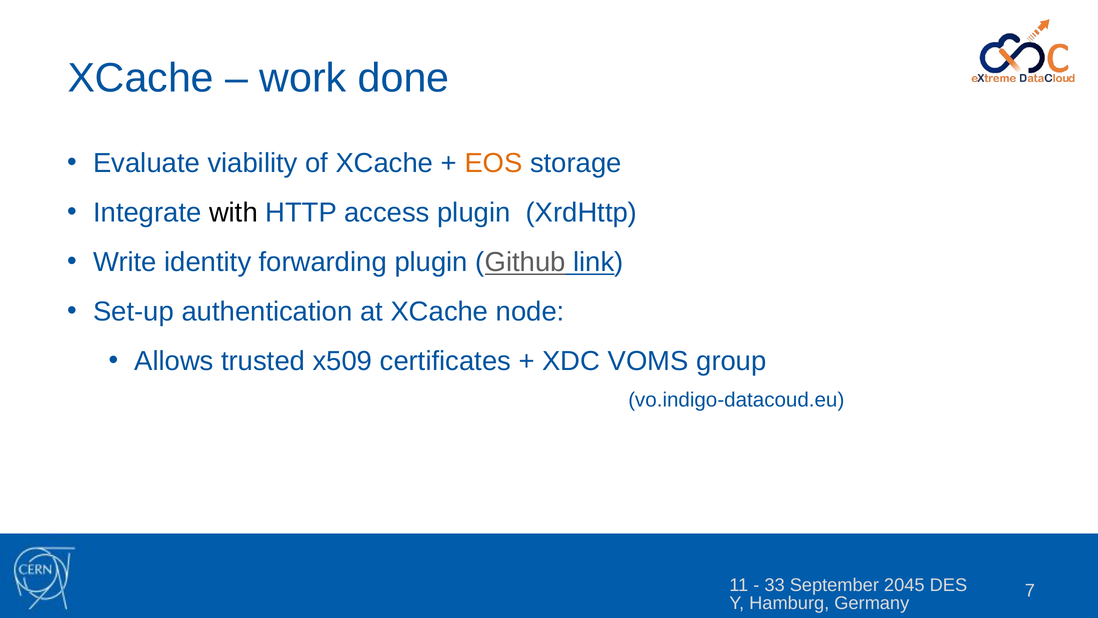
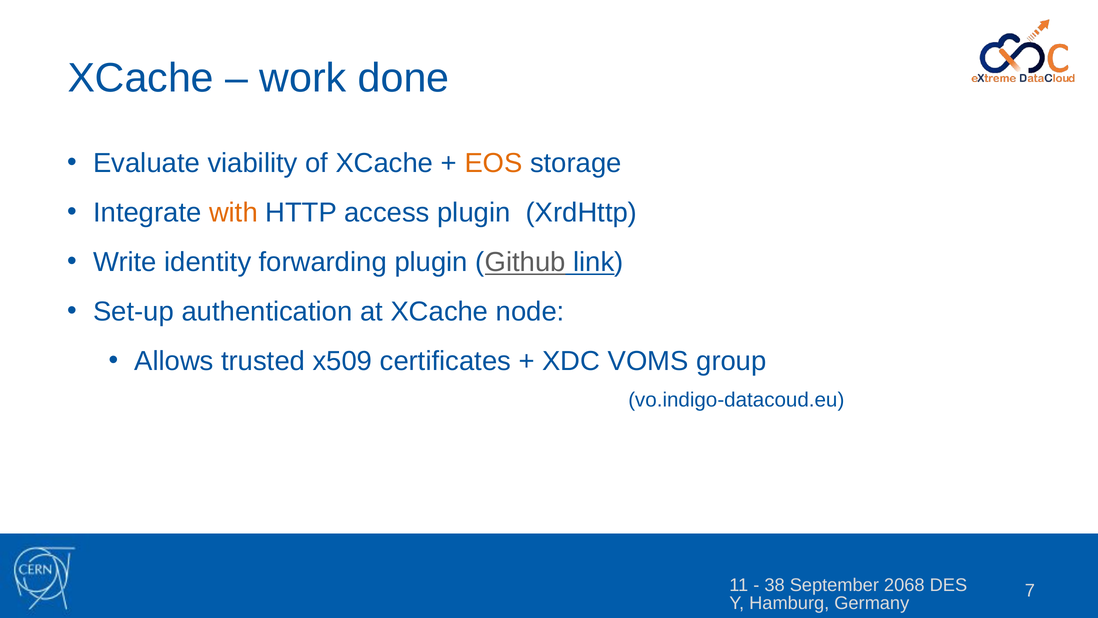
with colour: black -> orange (233, 213)
33: 33 -> 38 (775, 585)
2045: 2045 -> 2068 (904, 585)
